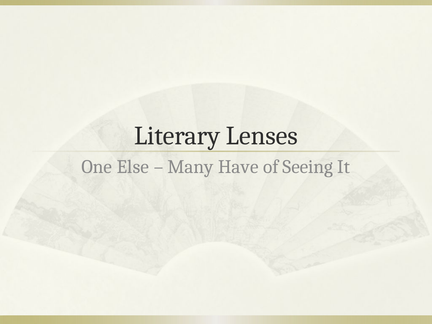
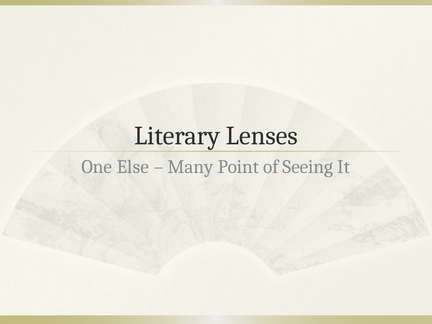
Have: Have -> Point (238, 167)
